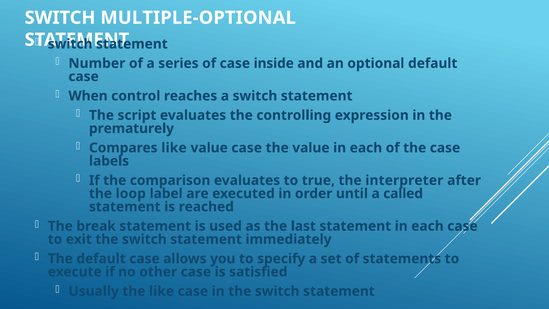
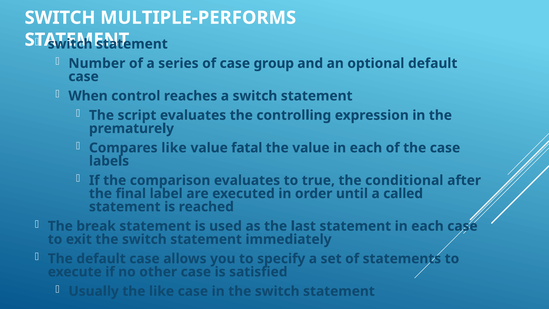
MULTIPLE-OPTIONAL: MULTIPLE-OPTIONAL -> MULTIPLE-PERFORMS (198, 18)
inside: inside -> group (274, 63)
value case: case -> fatal (247, 148)
interpreter: interpreter -> conditional (404, 180)
loop: loop -> final (131, 193)
